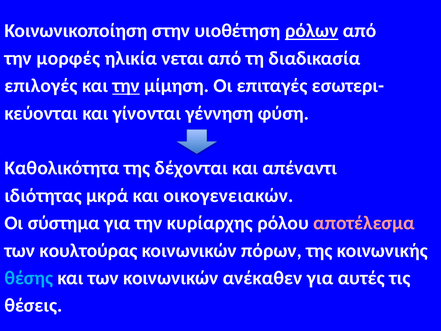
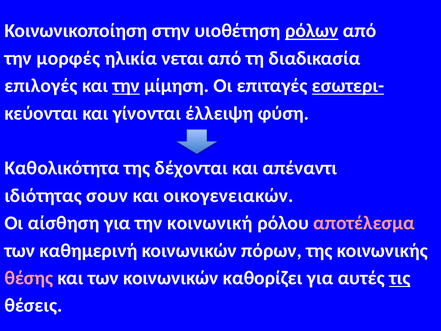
εσωτερι- underline: none -> present (348, 86)
γέννηση: γέννηση -> έλλειψη (220, 113)
μκρά: μκρά -> σουν (107, 195)
σύστημα: σύστημα -> αίσθηση (64, 223)
κυρίαρχης: κυρίαρχης -> κοινωνική (210, 223)
κουλτούρας: κουλτούρας -> καθημερινή (88, 250)
θέσης colour: light blue -> pink (29, 278)
ανέκαθεν: ανέκαθεν -> καθορίζει (263, 278)
τις underline: none -> present (400, 278)
